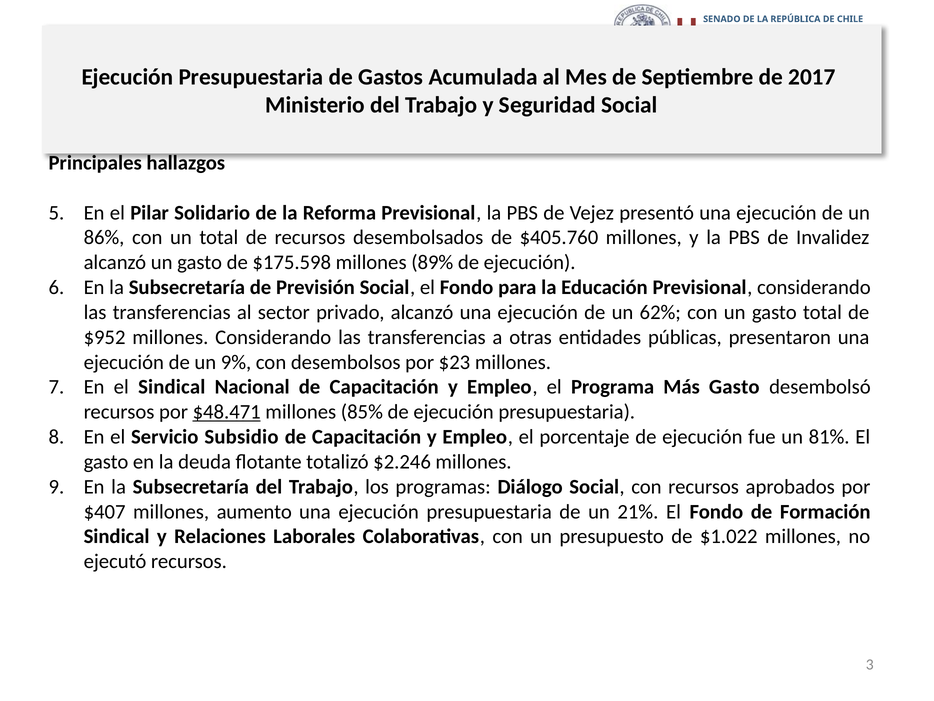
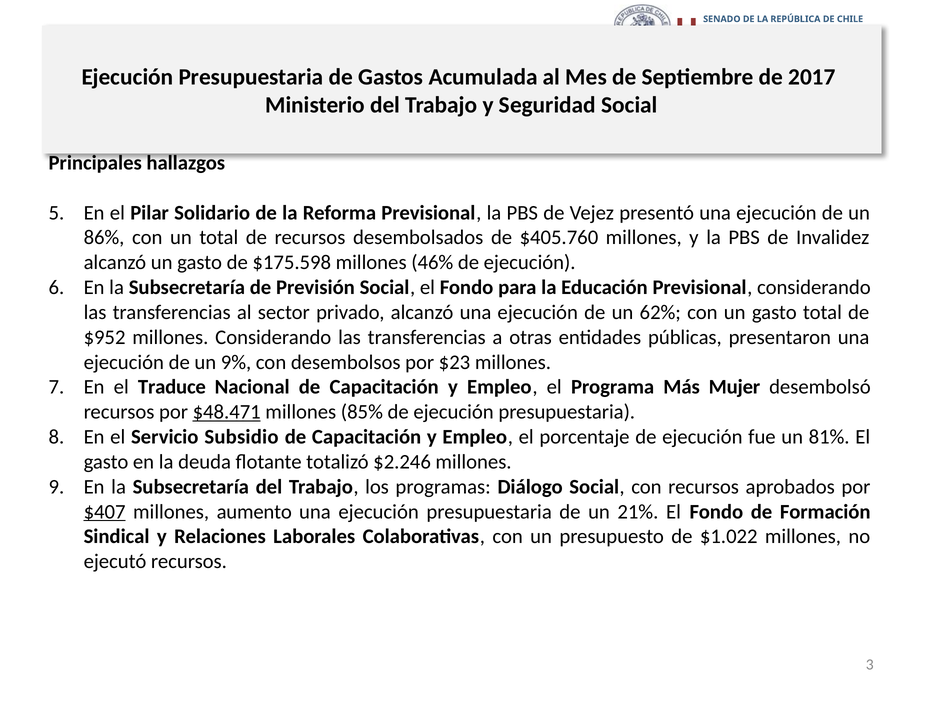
89%: 89% -> 46% (432, 262)
el Sindical: Sindical -> Traduce (172, 387)
Más Gasto: Gasto -> Mujer (734, 387)
$407 underline: none -> present (105, 511)
